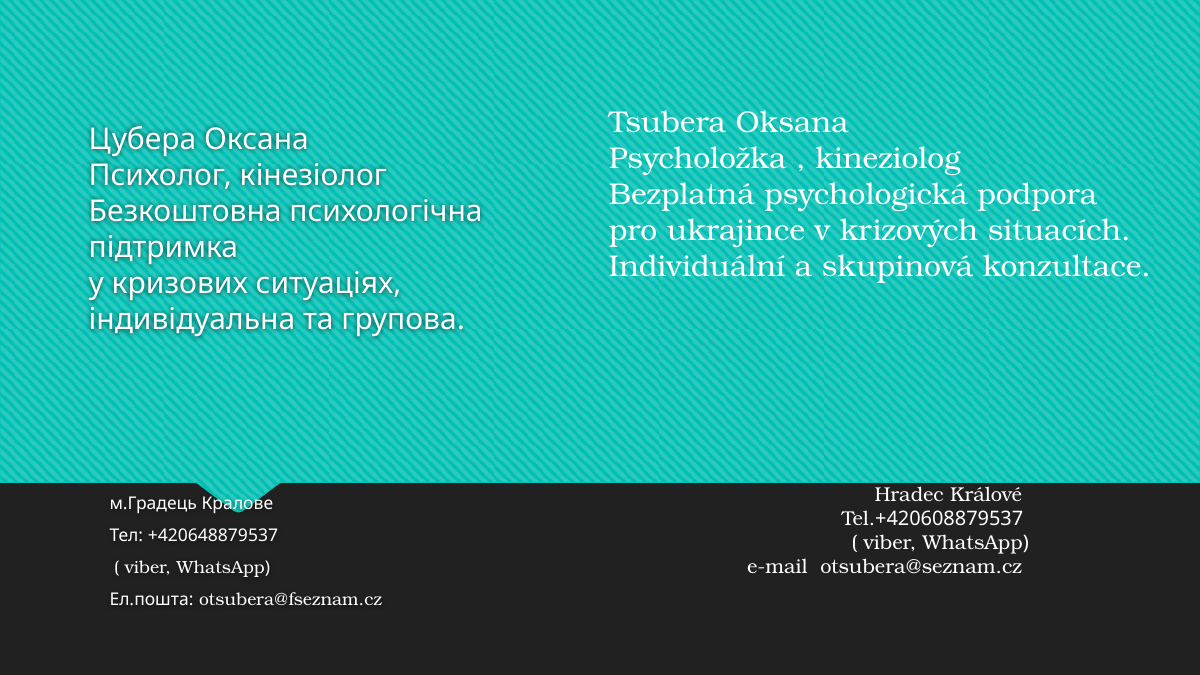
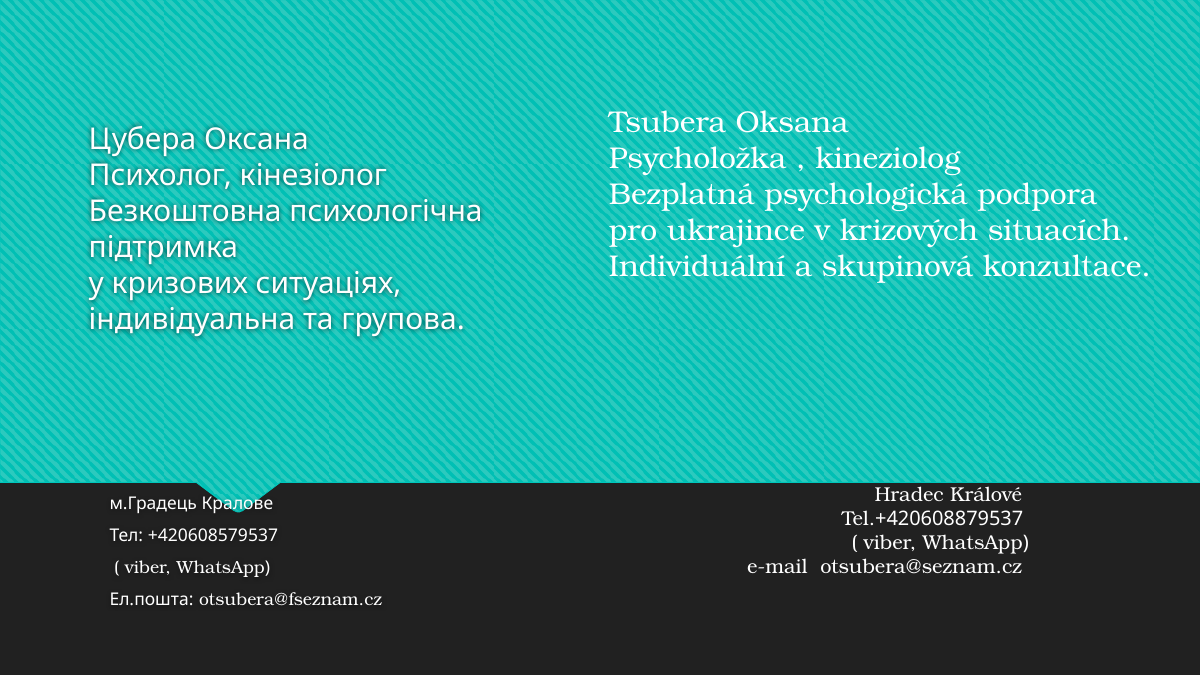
+420648879537: +420648879537 -> +420608579537 (213, 535)
